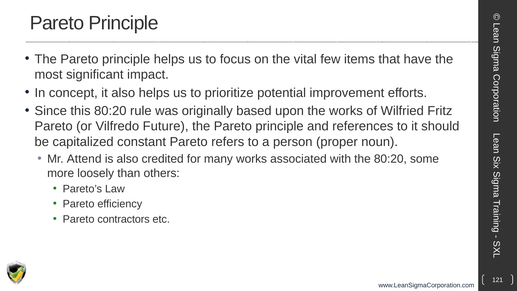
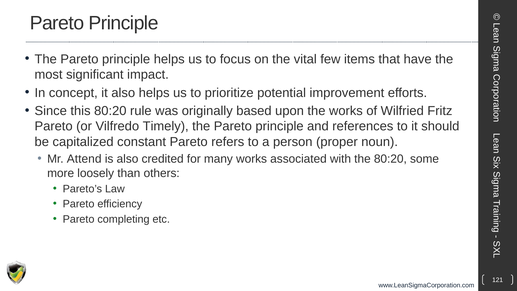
Future: Future -> Timely (166, 126)
contractors: contractors -> completing (123, 219)
